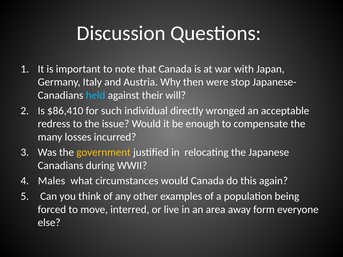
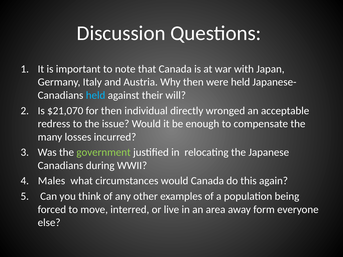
were stop: stop -> held (240, 82)
$86,410: $86,410 -> $21,070 (65, 111)
for such: such -> then (111, 111)
government colour: yellow -> light green (104, 152)
